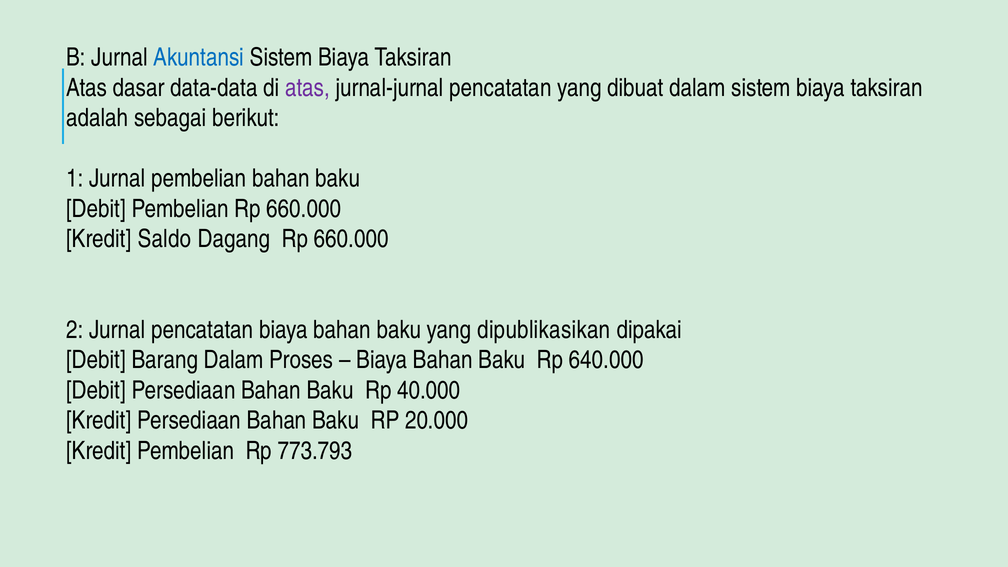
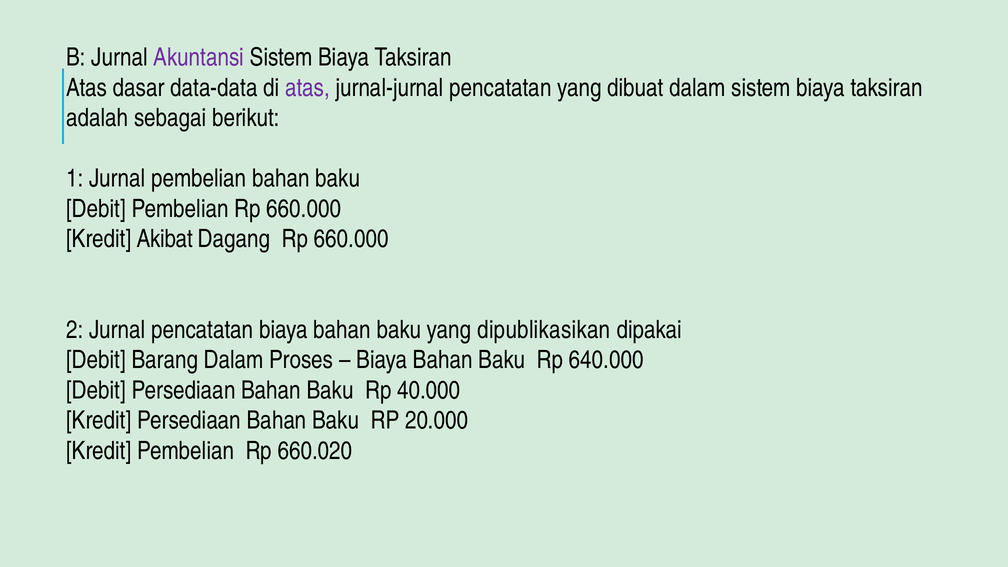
Akuntansi colour: blue -> purple (199, 58)
Saldo: Saldo -> Akibat (165, 239)
773.793: 773.793 -> 660.020 (315, 451)
